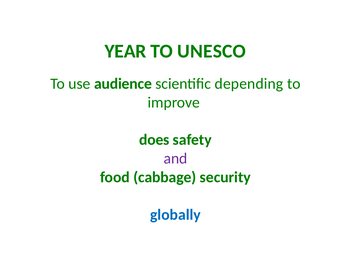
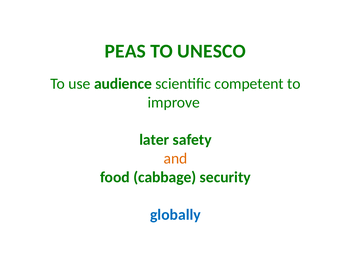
YEAR: YEAR -> PEAS (125, 51)
depending: depending -> competent (249, 84)
does: does -> later (154, 140)
and colour: purple -> orange (175, 159)
